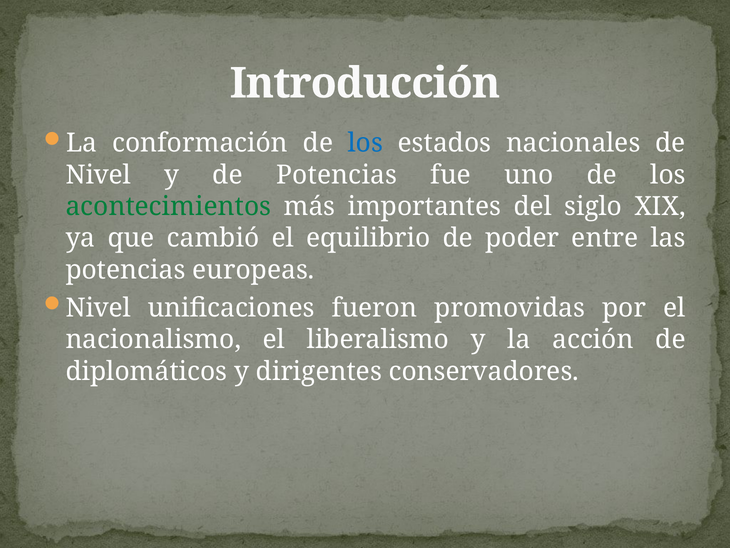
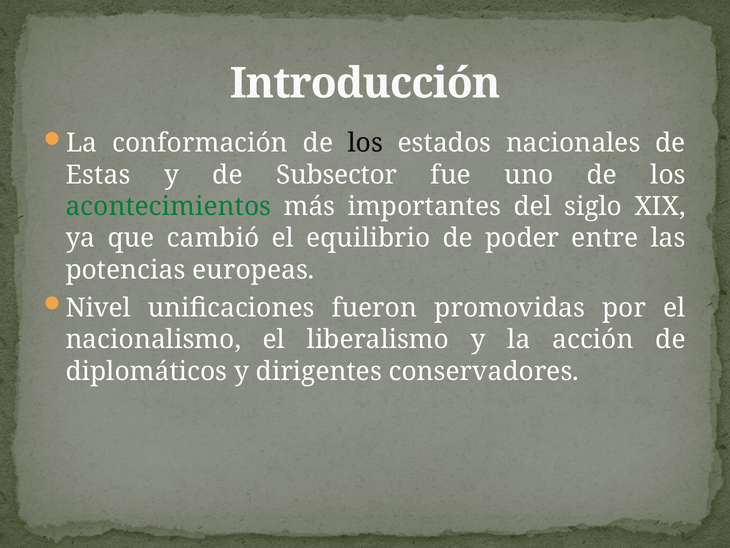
los colour: blue -> black (365, 143)
Nivel: Nivel -> Estas (98, 175)
de Potencias: Potencias -> Subsector (337, 175)
